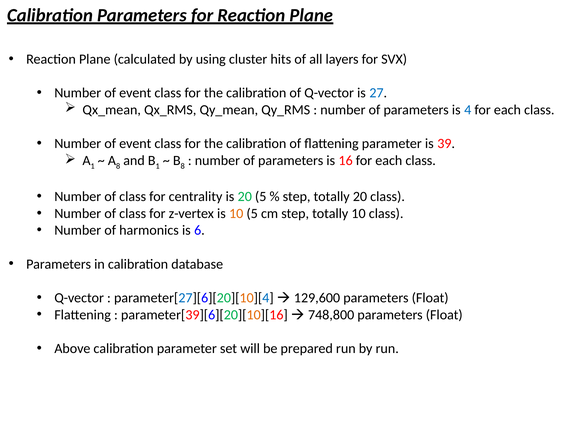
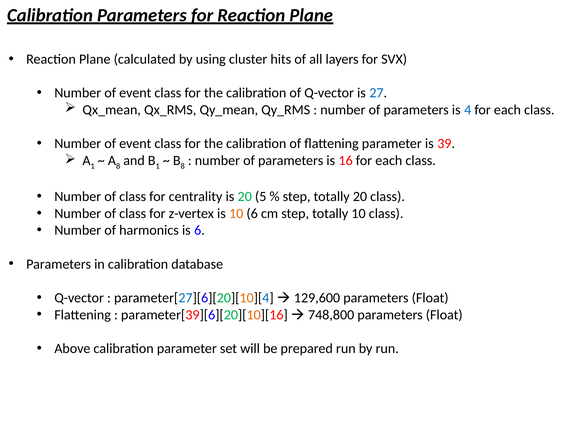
10 5: 5 -> 6 (252, 213)
